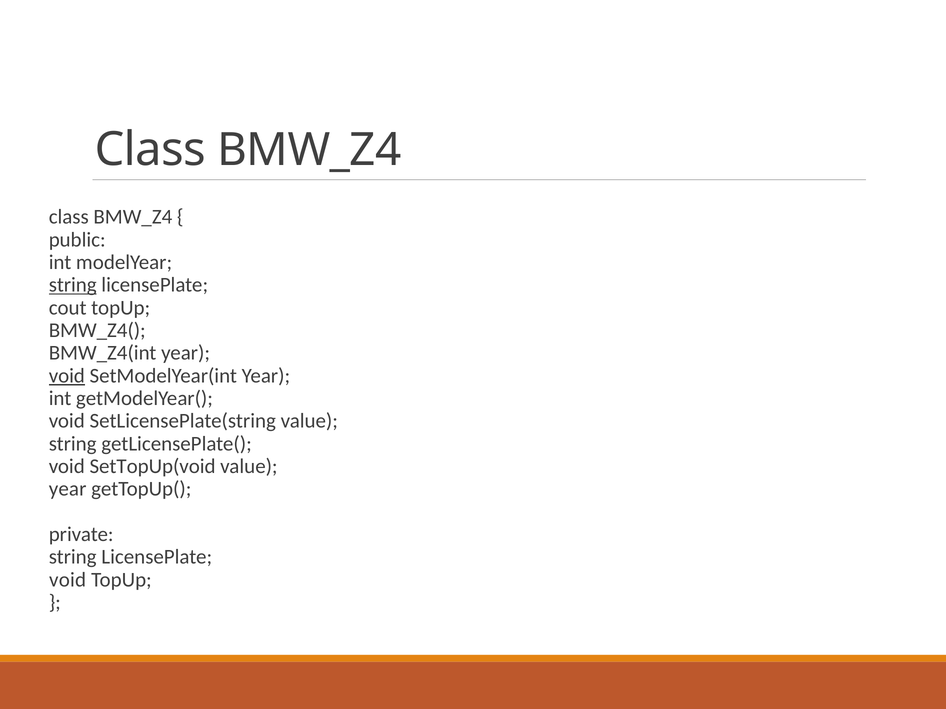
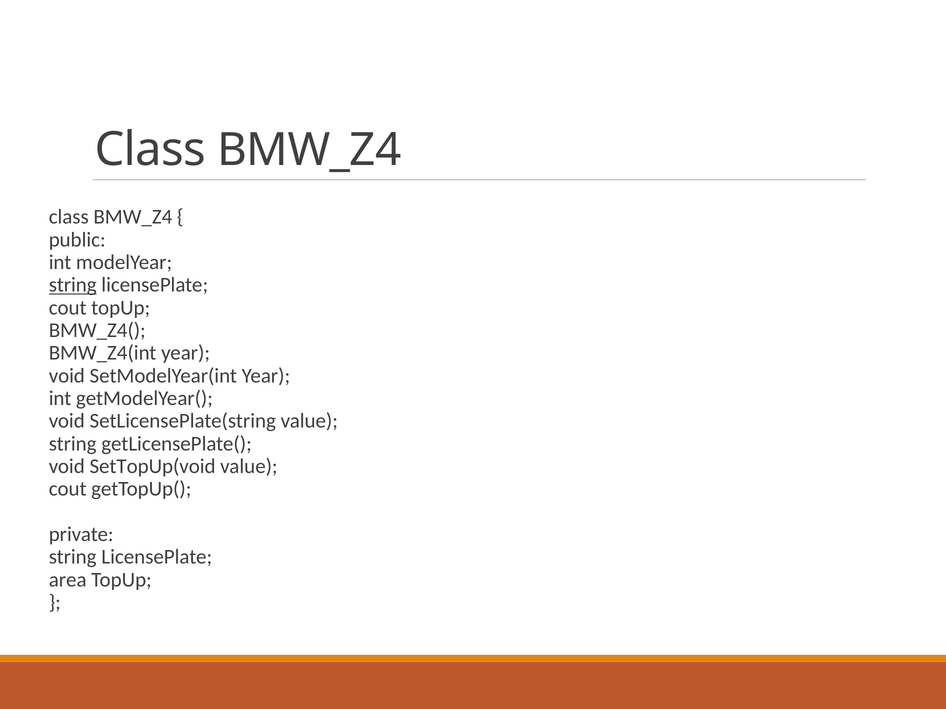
void underline: present -> none (67, 376)
year: year -> cout (68, 489)
void: void -> area (68, 580)
